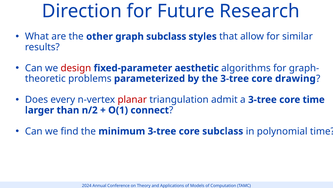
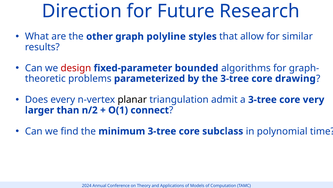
graph subclass: subclass -> polyline (166, 36)
aesthetic: aesthetic -> bounded (197, 68)
planar colour: red -> black (132, 99)
core time: time -> very (314, 99)
